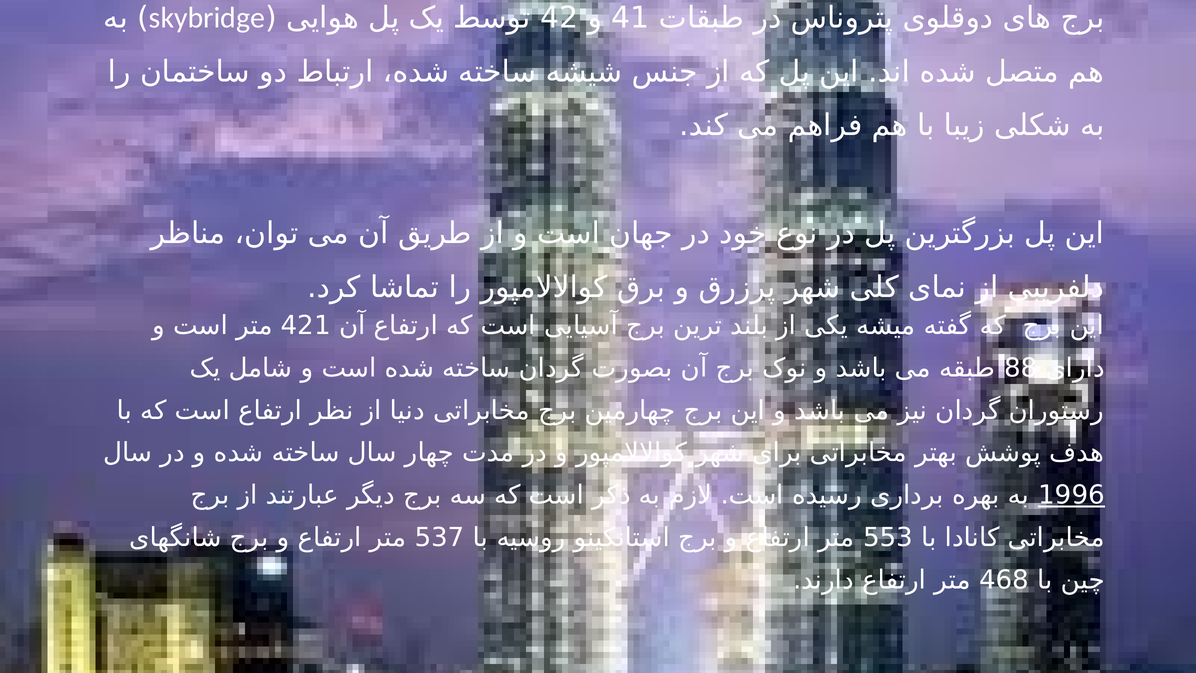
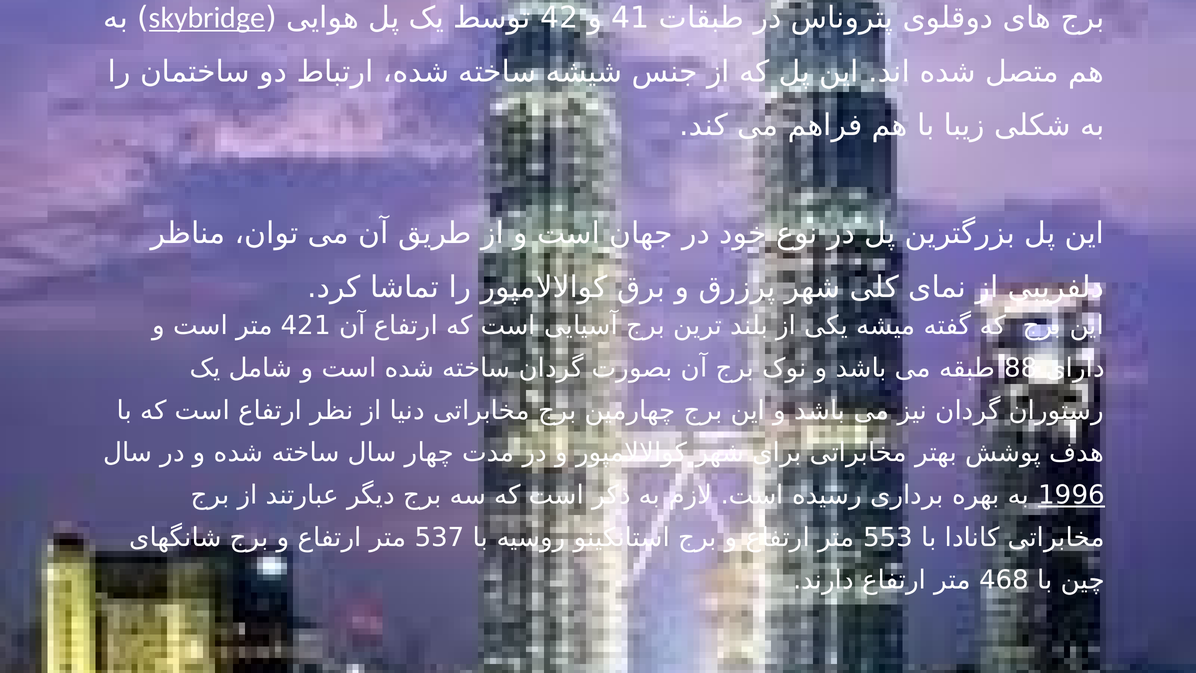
skybridge underline: none -> present (207, 18)
